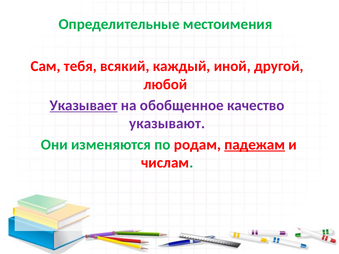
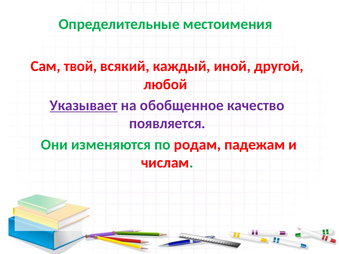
тебя: тебя -> твой (80, 66)
указывают: указывают -> появляется (167, 124)
падежам underline: present -> none (255, 145)
